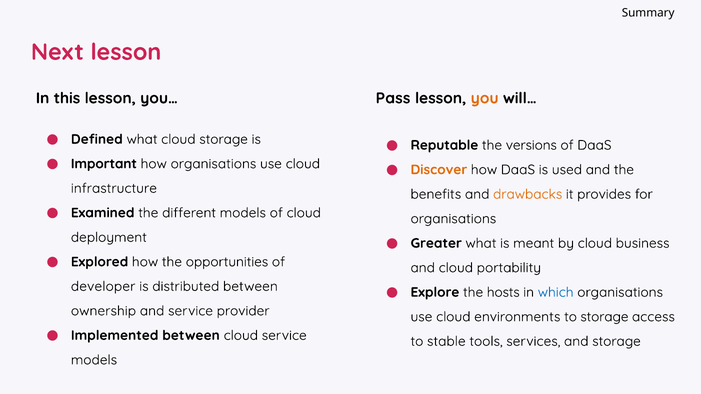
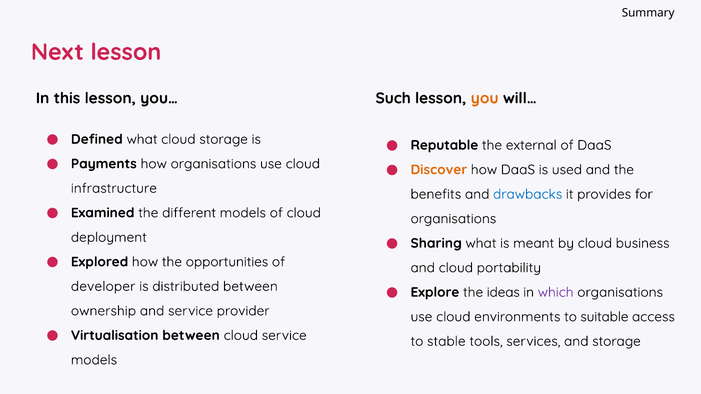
Pass: Pass -> Such (393, 98)
versions: versions -> external (531, 145)
Important: Important -> Payments (104, 164)
drawbacks colour: orange -> blue (528, 194)
Greater: Greater -> Sharing (436, 243)
hosts: hosts -> ideas (503, 292)
which colour: blue -> purple (556, 292)
to storage: storage -> suitable (604, 317)
Implemented: Implemented -> Virtualisation (115, 336)
